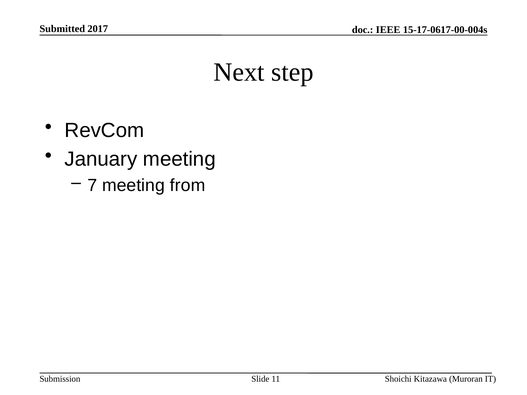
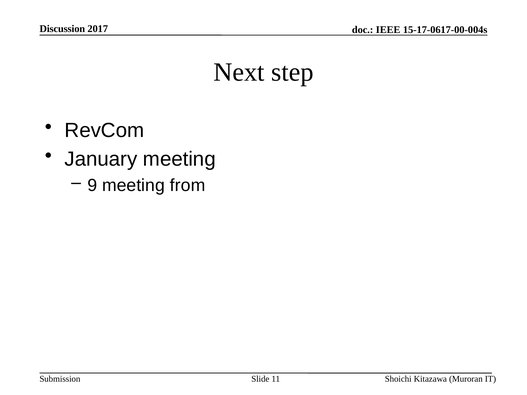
Submitted: Submitted -> Discussion (62, 29)
7: 7 -> 9 (93, 185)
